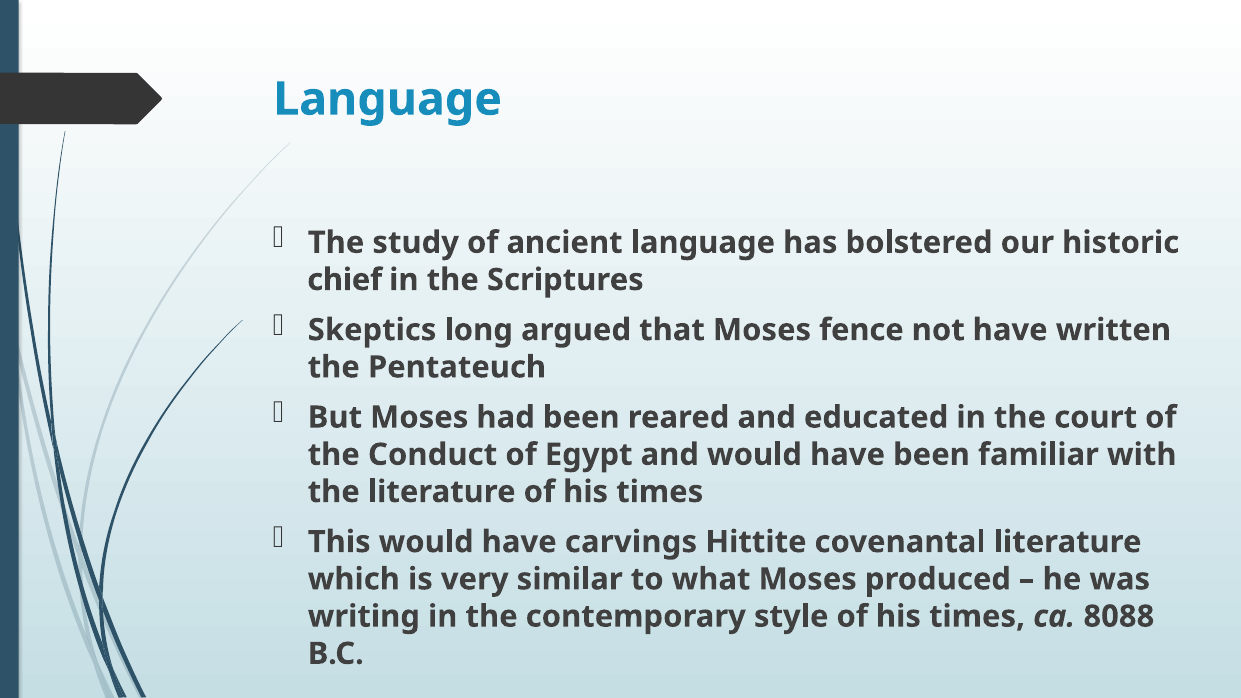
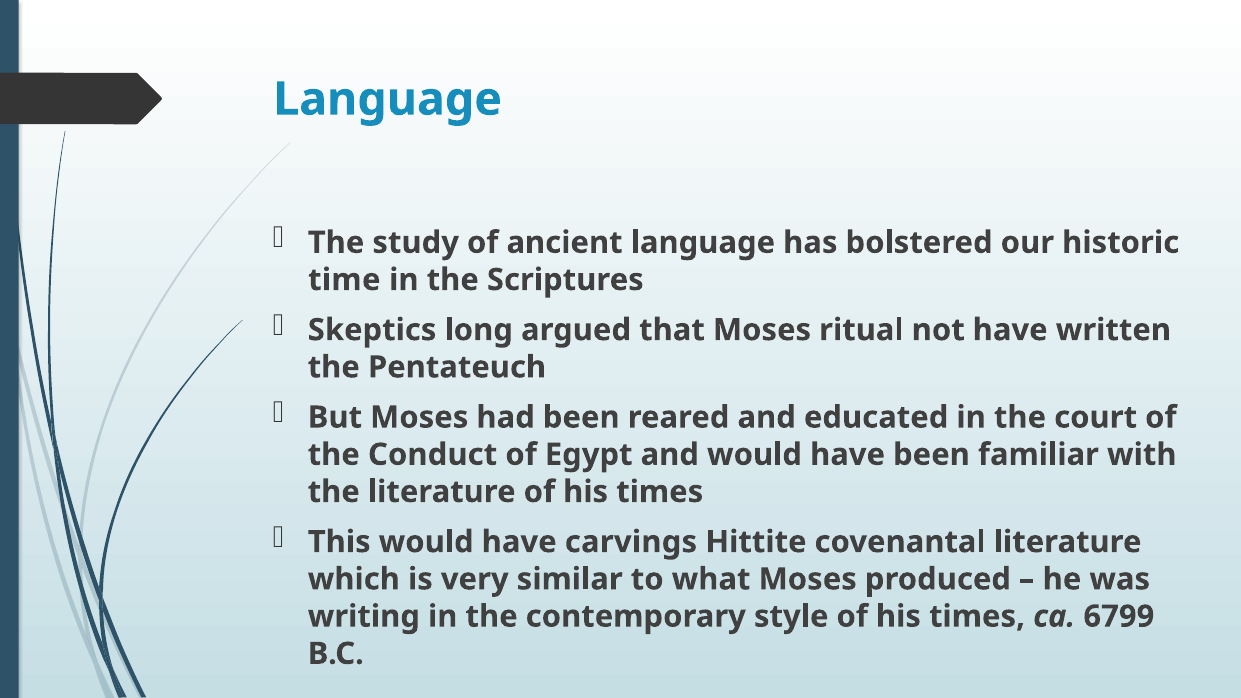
chief: chief -> time (344, 280)
fence: fence -> ritual (861, 330)
8088: 8088 -> 6799 (1119, 617)
